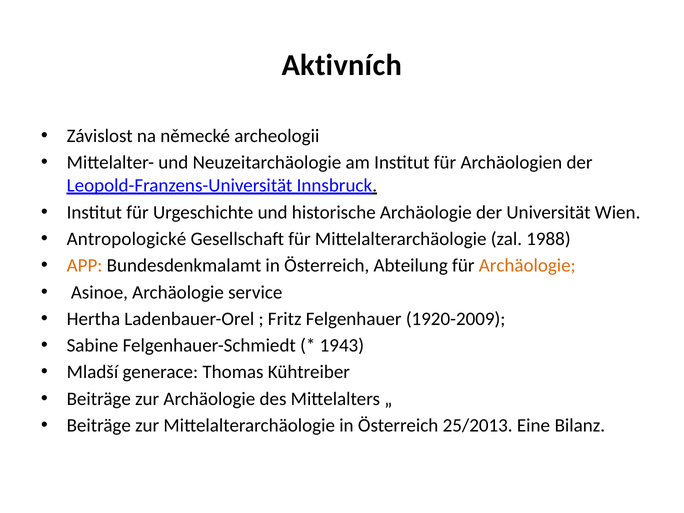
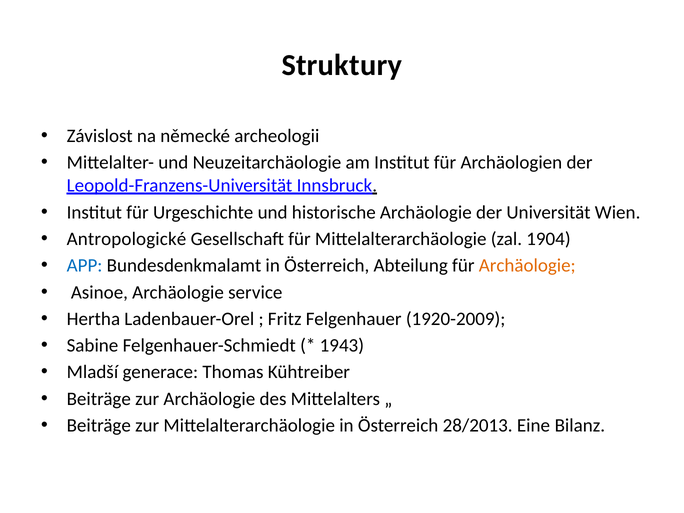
Aktivních: Aktivních -> Struktury (342, 65)
1988: 1988 -> 1904 (548, 239)
APP colour: orange -> blue (85, 266)
25/2013: 25/2013 -> 28/2013 (478, 425)
